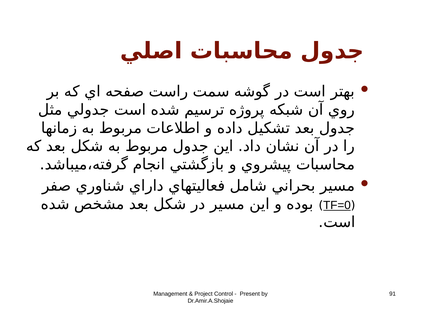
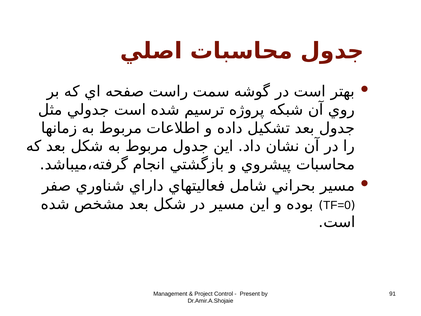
TF=0 underline: present -> none (337, 205)
